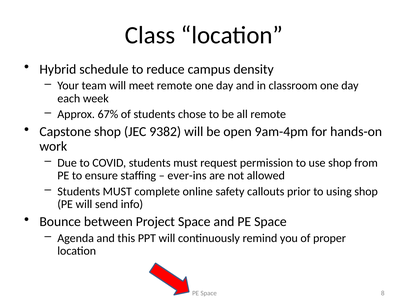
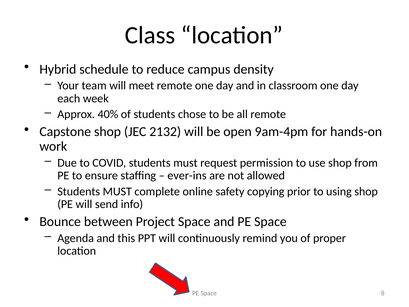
67%: 67% -> 40% (108, 114)
9382: 9382 -> 2132 (165, 131)
callouts: callouts -> copying (266, 191)
